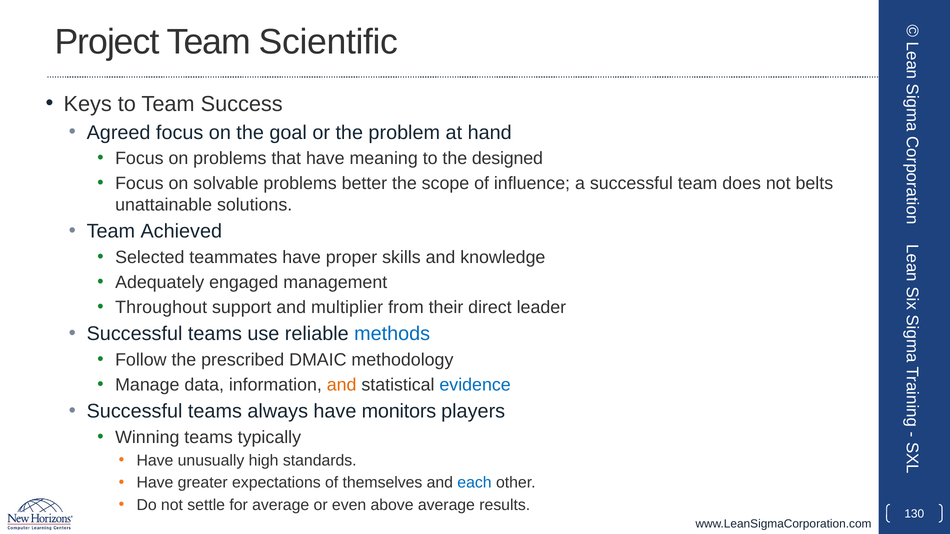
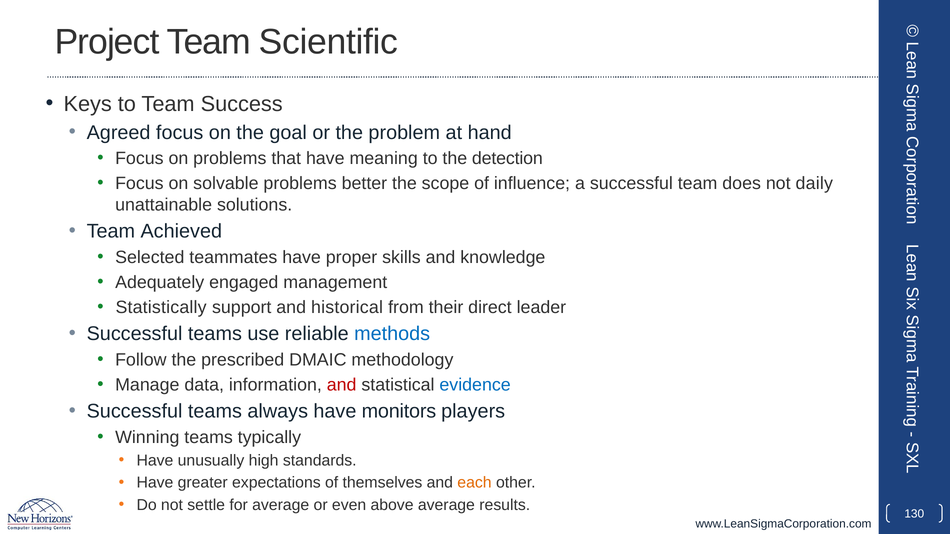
designed: designed -> detection (507, 159)
belts: belts -> daily (814, 184)
Throughout: Throughout -> Statistically (161, 307)
multiplier: multiplier -> historical (347, 307)
and colour: orange -> red (342, 385)
each colour: blue -> orange (475, 483)
